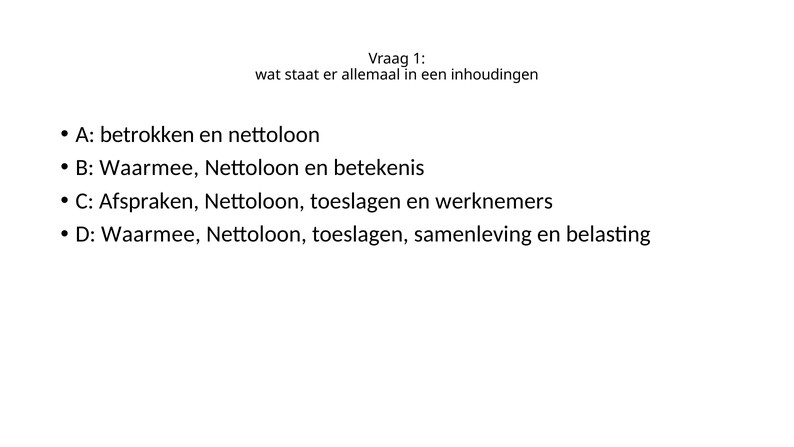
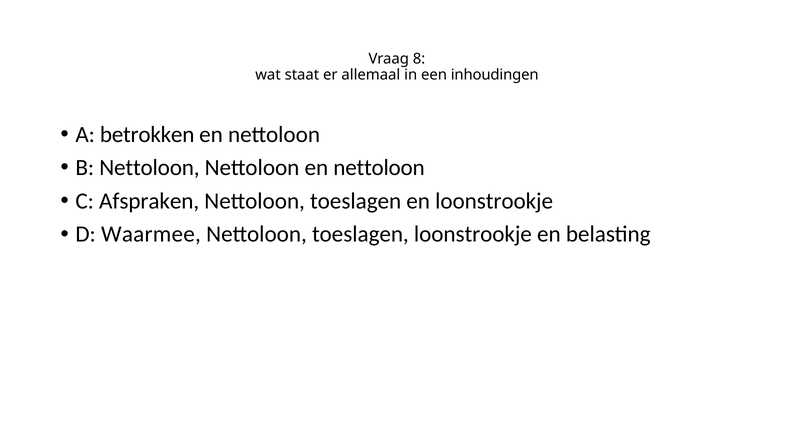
1: 1 -> 8 (419, 59)
B Waarmee: Waarmee -> Nettoloon (149, 168)
Nettoloon en betekenis: betekenis -> nettoloon (379, 168)
en werknemers: werknemers -> loonstrookje (494, 201)
toeslagen samenleving: samenleving -> loonstrookje (473, 234)
